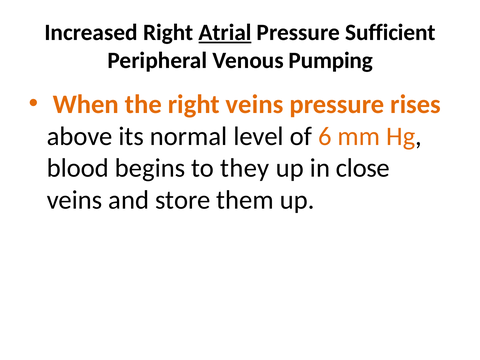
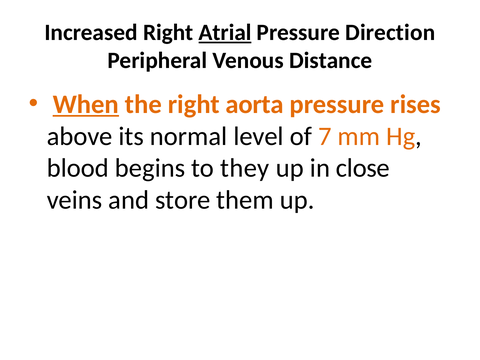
Sufficient: Sufficient -> Direction (390, 32)
Pumping: Pumping -> Distance (331, 60)
When underline: none -> present (86, 104)
right veins: veins -> aorta (255, 104)
6: 6 -> 7 (325, 136)
